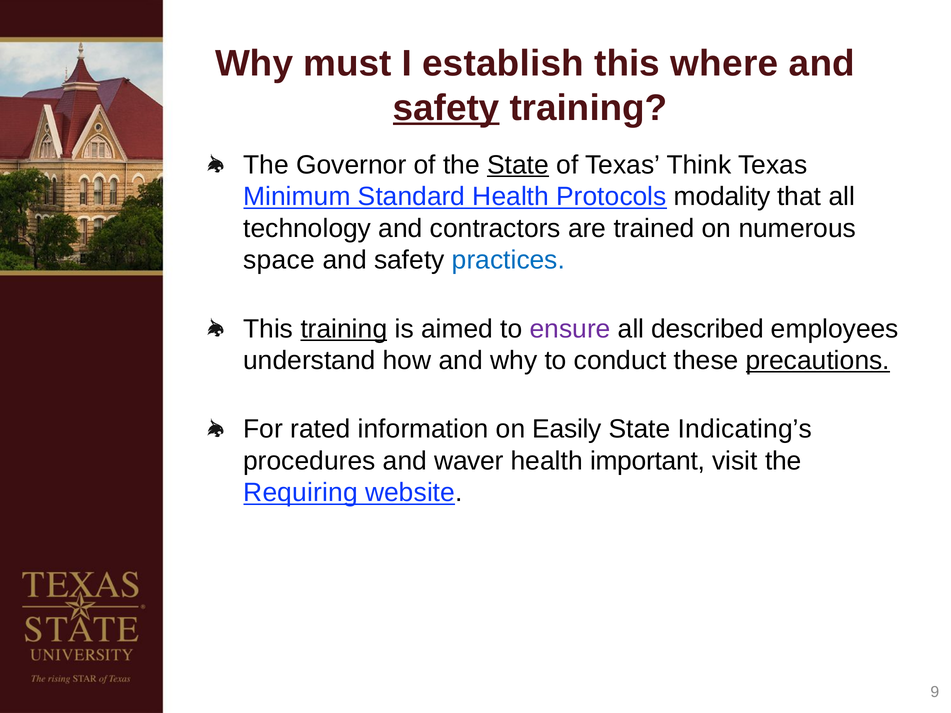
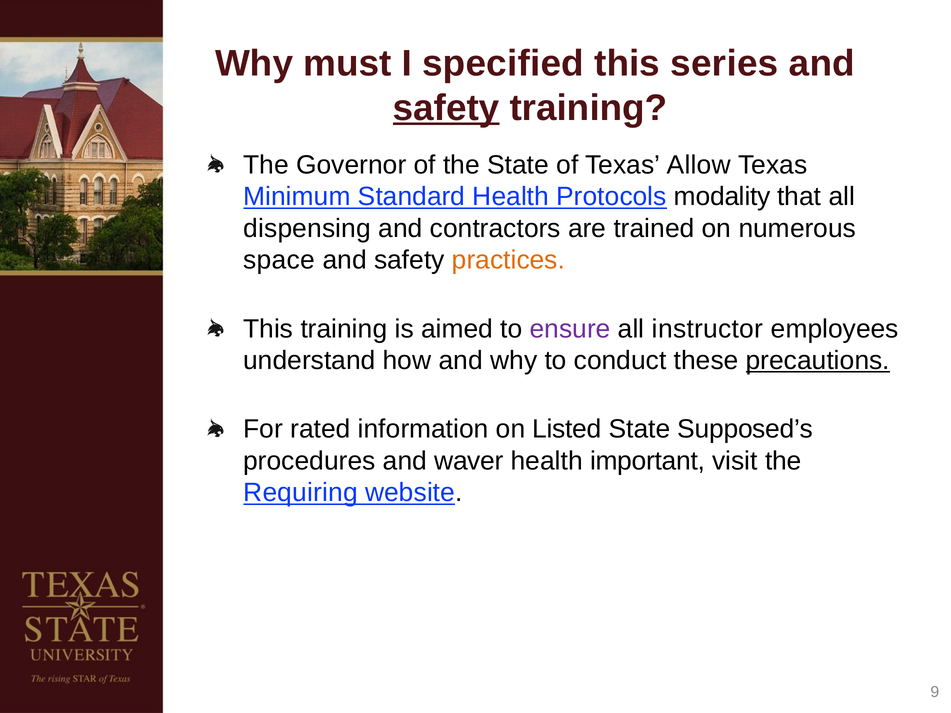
establish: establish -> specified (503, 64)
where: where -> series (724, 64)
State underline: present -> none (518, 165)
Think: Think -> Allow (699, 165)
technology: technology -> dispensing (307, 229)
practices colour: blue -> orange (508, 260)
training underline: present -> none (344, 329)
described: described -> instructor (707, 329)
Easily: Easily -> Listed (567, 429)
Indicating’s: Indicating’s -> Supposed’s (745, 429)
